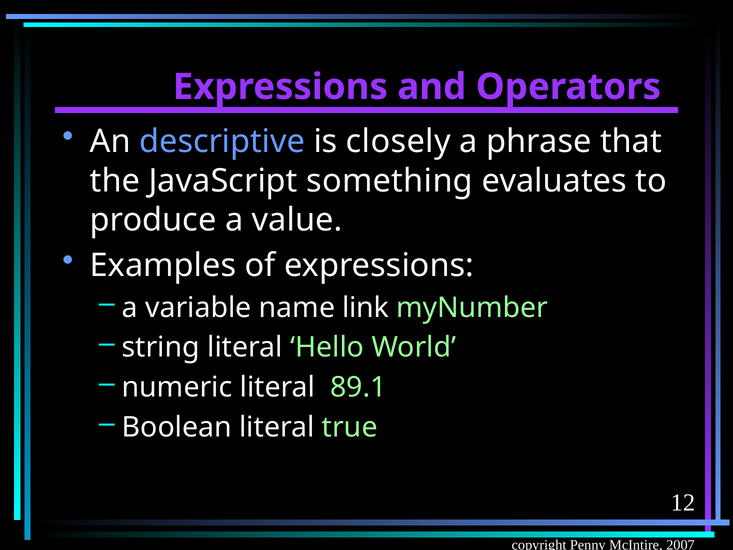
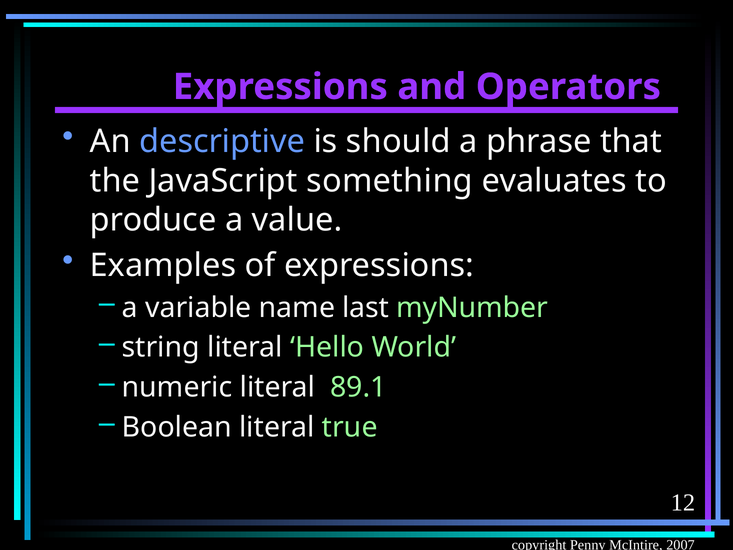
closely: closely -> should (398, 142)
link: link -> last (366, 307)
